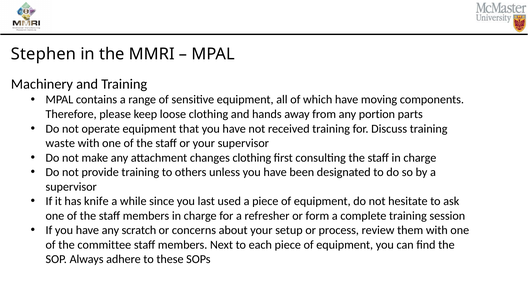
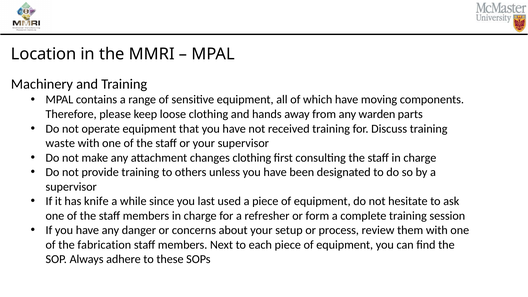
Stephen: Stephen -> Location (44, 54)
portion: portion -> warden (377, 114)
scratch: scratch -> danger (139, 230)
committee: committee -> fabrication (104, 245)
